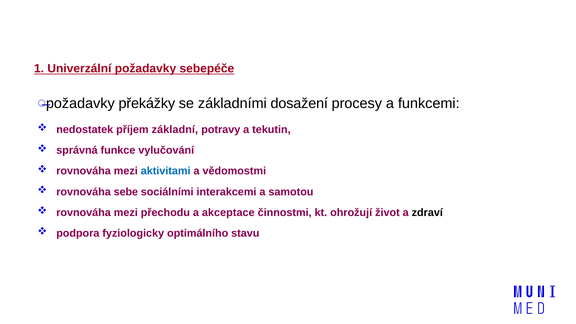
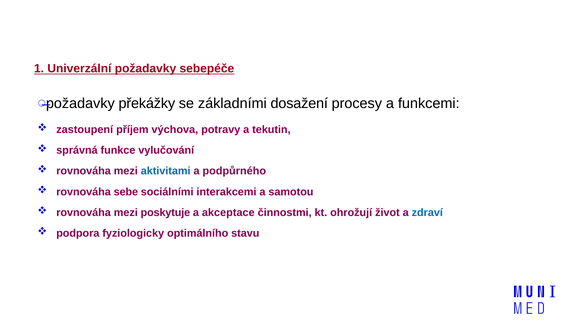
nedostatek: nedostatek -> zastoupení (85, 130)
základní: základní -> výchova (175, 130)
vědomostmi: vědomostmi -> podpůrného (234, 171)
přechodu: přechodu -> poskytuje (165, 213)
zdraví colour: black -> blue (427, 213)
